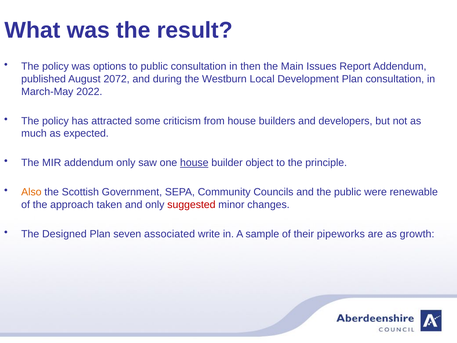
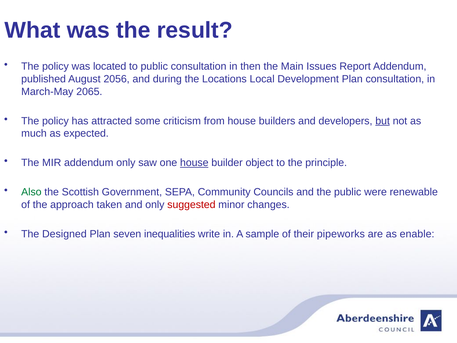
options: options -> located (110, 66)
2072: 2072 -> 2056 (117, 79)
Westburn: Westburn -> Locations (224, 79)
2022: 2022 -> 2065 (89, 92)
but underline: none -> present (383, 121)
Also colour: orange -> green (31, 192)
associated: associated -> inequalities (170, 234)
growth: growth -> enable (417, 234)
